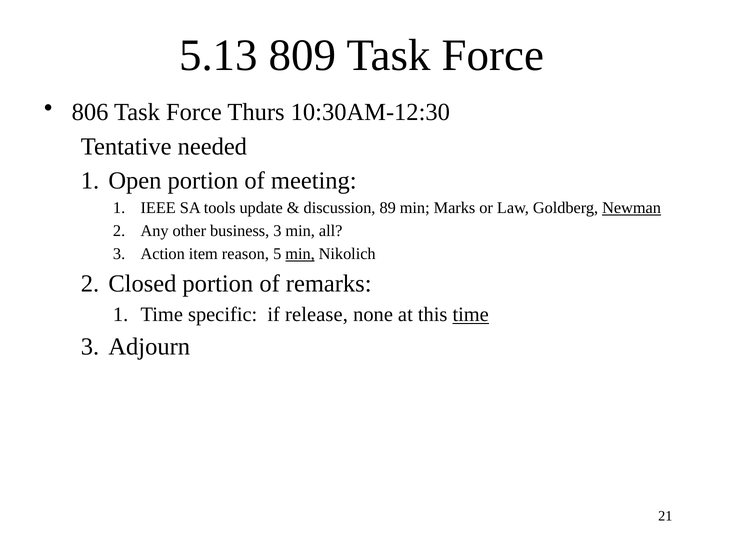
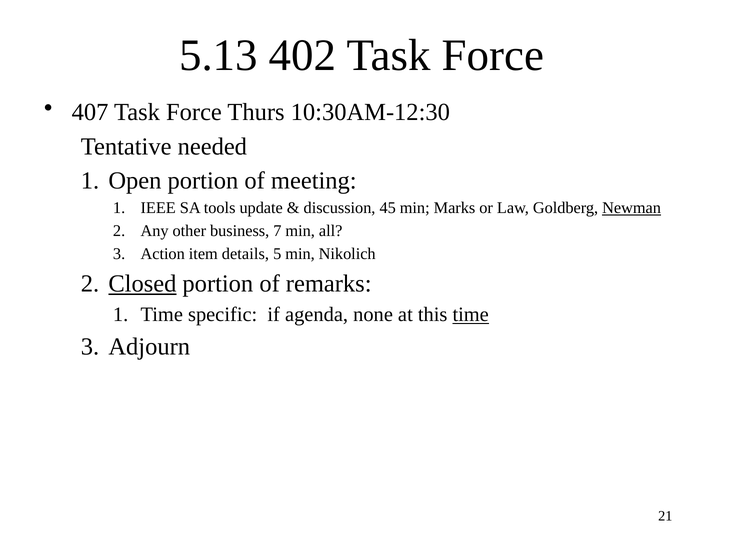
809: 809 -> 402 (303, 55)
806: 806 -> 407 (90, 112)
89: 89 -> 45 (388, 208)
business 3: 3 -> 7 (277, 231)
reason: reason -> details (245, 253)
min underline: present -> none (300, 253)
Closed underline: none -> present (142, 283)
release: release -> agenda (317, 314)
